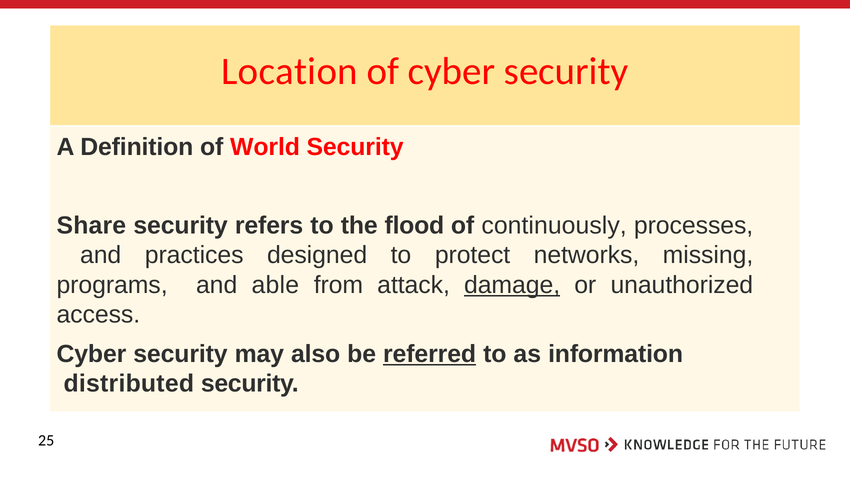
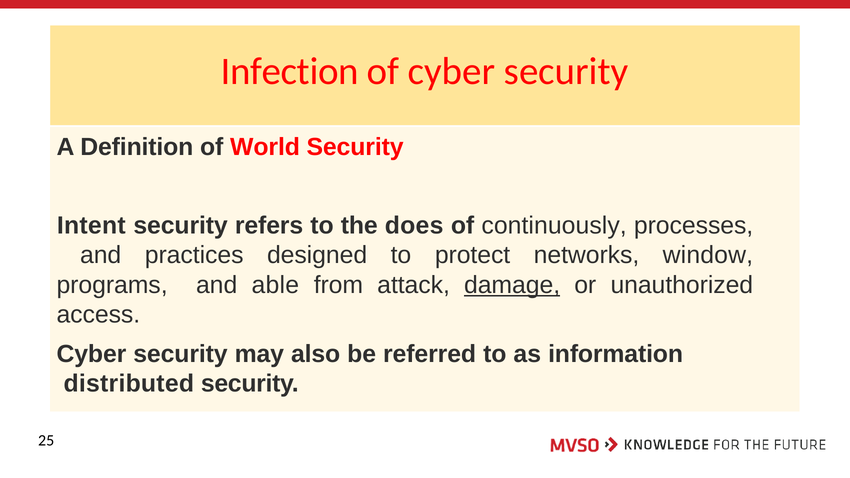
Location: Location -> Infection (290, 71)
Share: Share -> Intent (91, 226)
flood: flood -> does (414, 226)
missing: missing -> window (708, 255)
referred underline: present -> none (430, 354)
